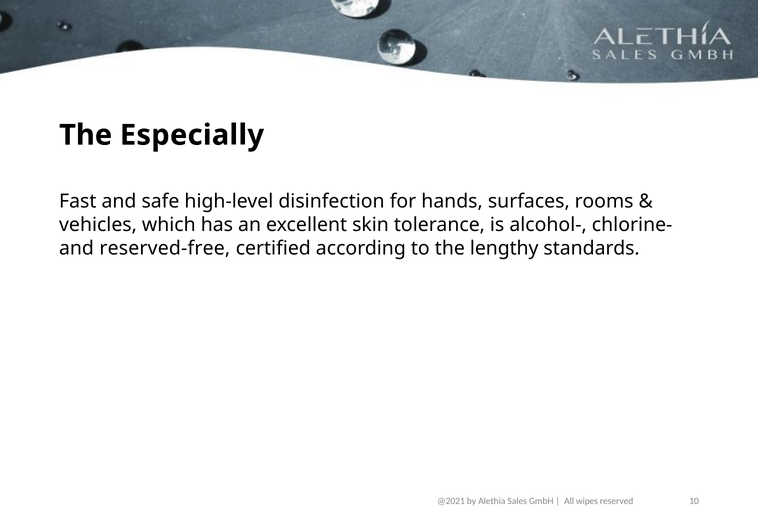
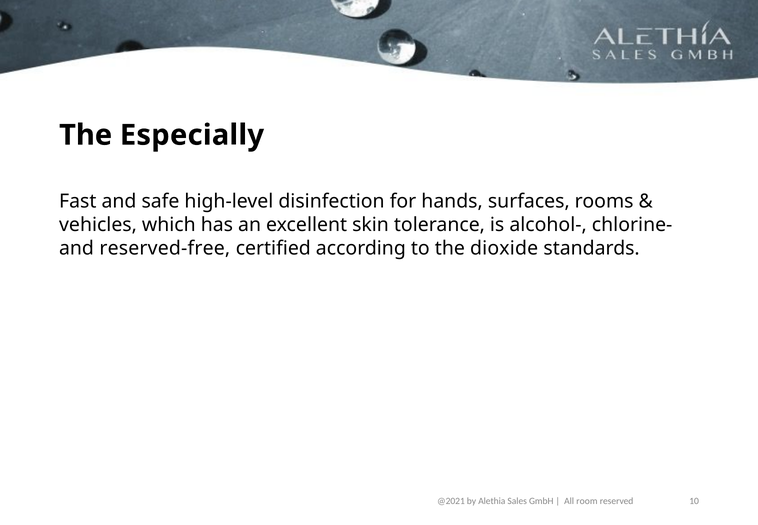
lengthy: lengthy -> dioxide (504, 248)
wipes: wipes -> room (587, 501)
